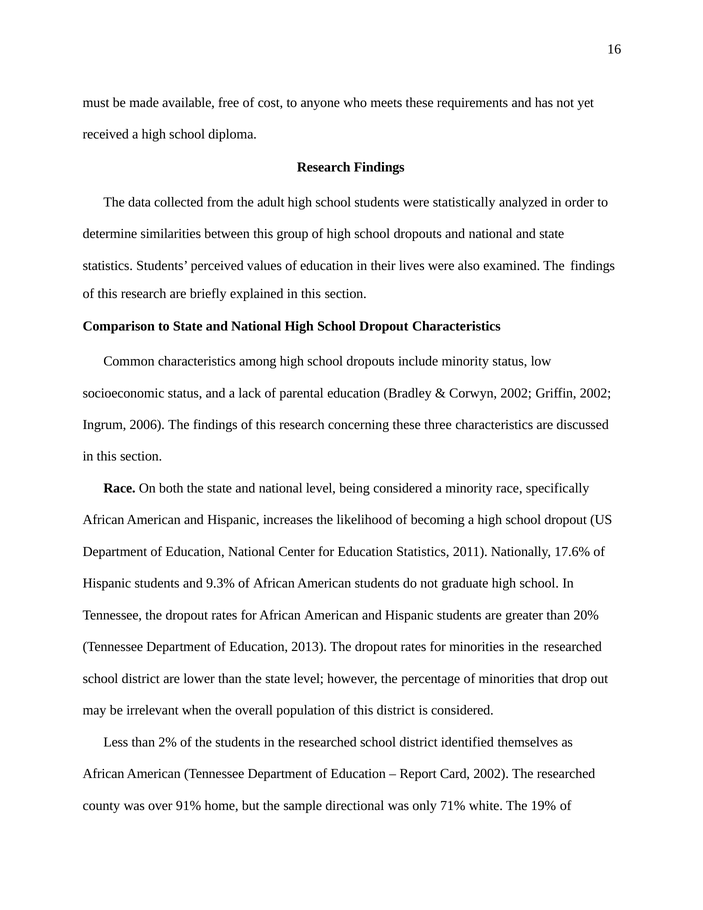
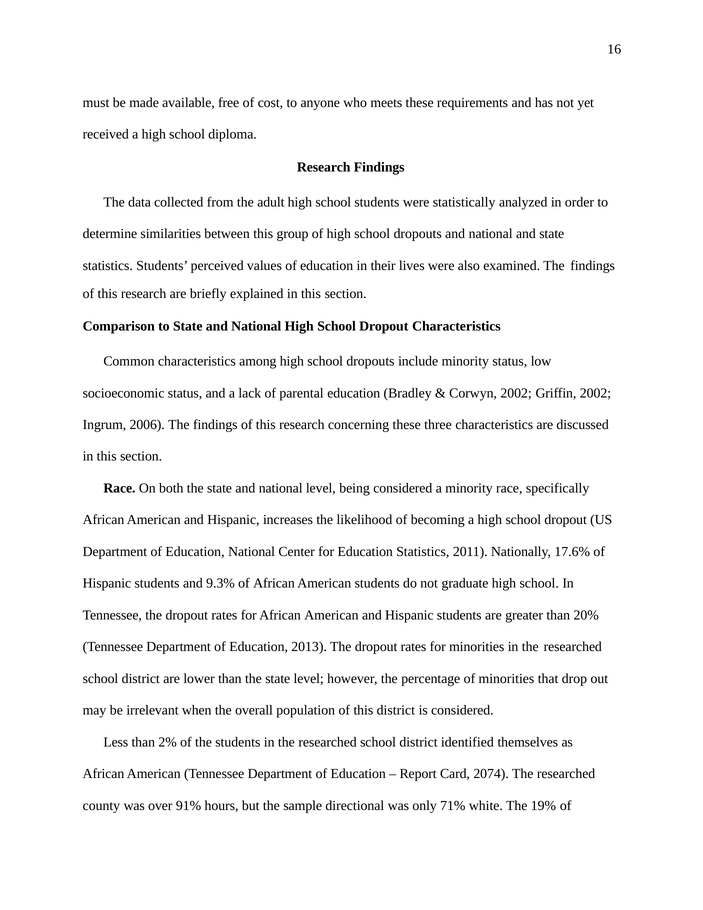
Card 2002: 2002 -> 2074 (491, 774)
home: home -> hours (222, 805)
